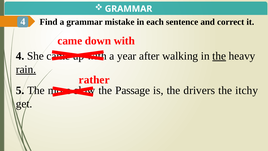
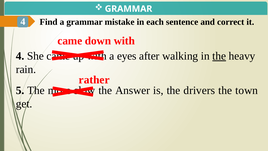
year: year -> eyes (127, 56)
rain underline: present -> none (26, 69)
Passage: Passage -> Answer (133, 90)
itchy: itchy -> town (247, 90)
